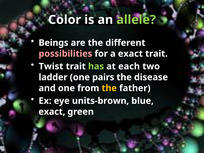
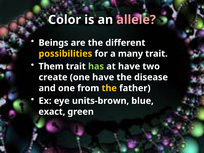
allele colour: light green -> pink (136, 20)
possibilities colour: pink -> yellow (65, 54)
a exact: exact -> many (130, 54)
Twist: Twist -> Them (51, 66)
at each: each -> have (129, 66)
ladder: ladder -> create (53, 77)
one pairs: pairs -> have (103, 77)
